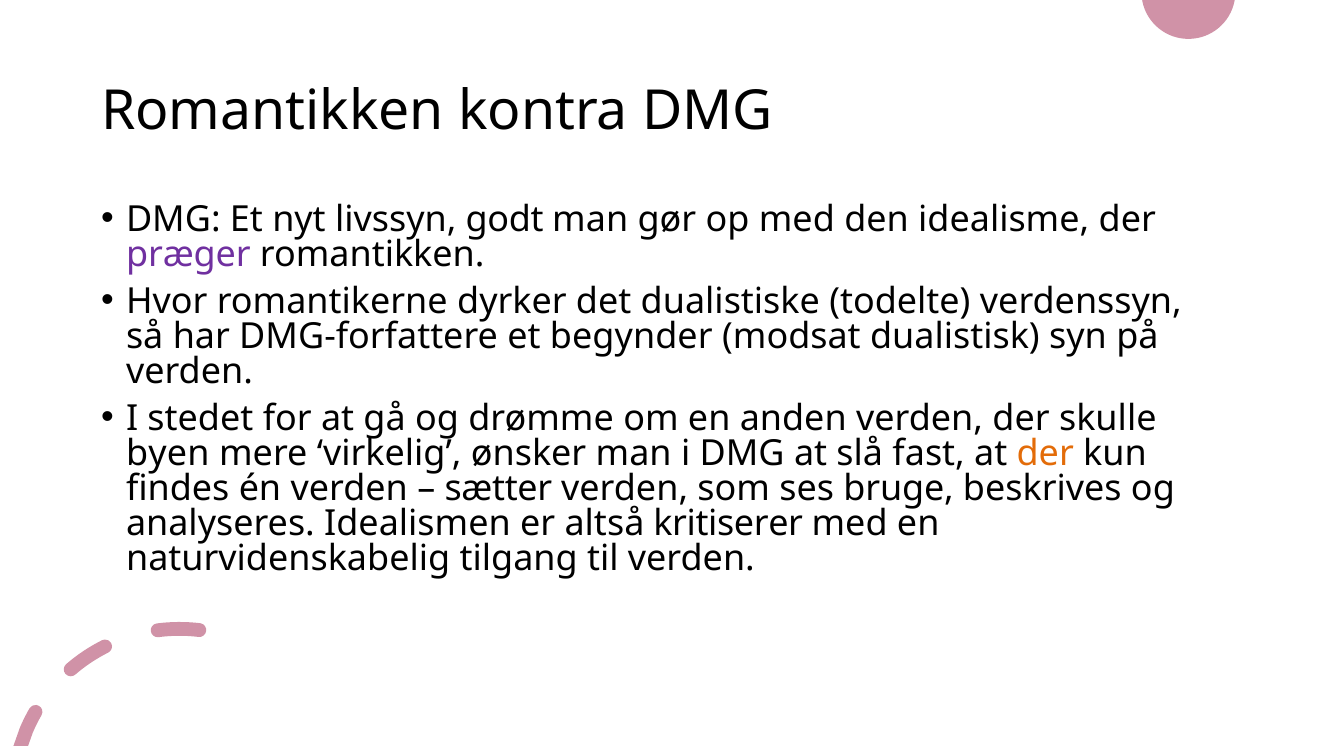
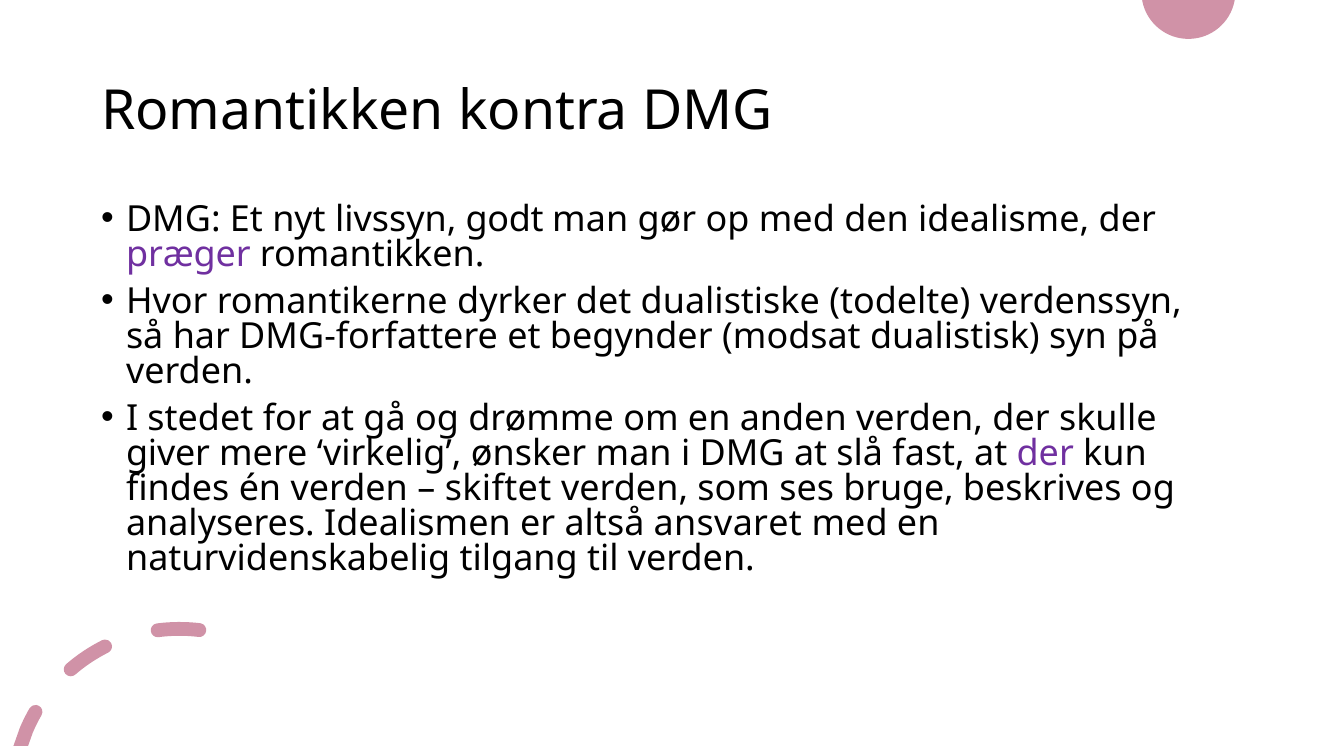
byen: byen -> giver (168, 454)
der colour: orange -> purple (1045, 454)
sætter: sætter -> skiftet (498, 489)
kritiserer: kritiserer -> ansvaret (728, 524)
